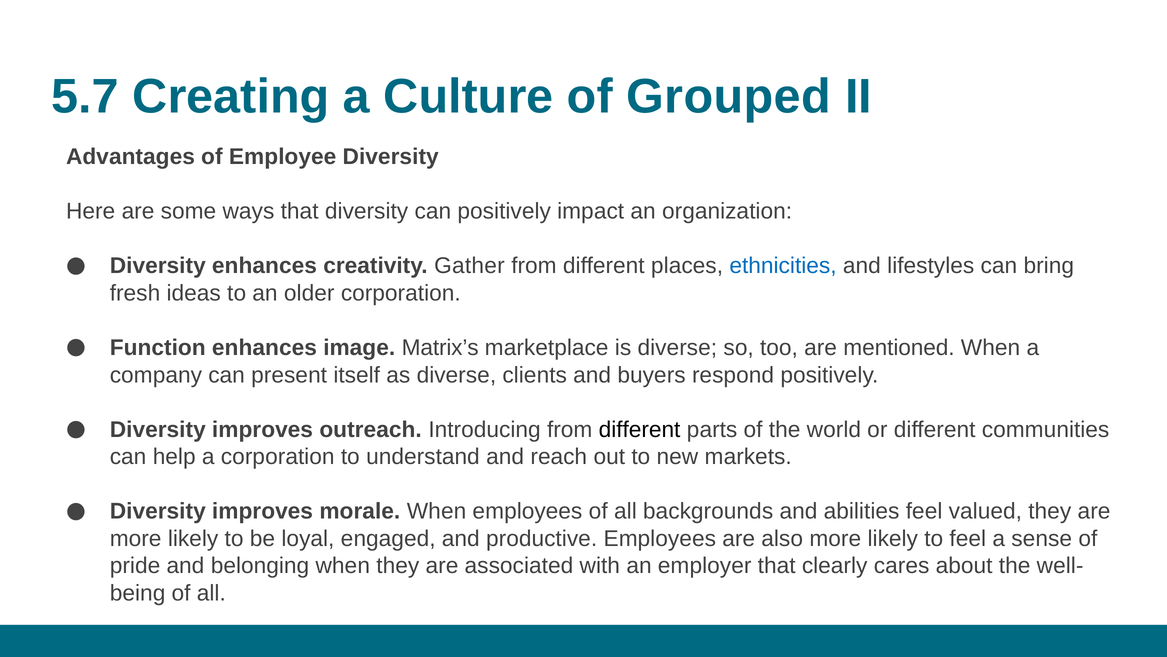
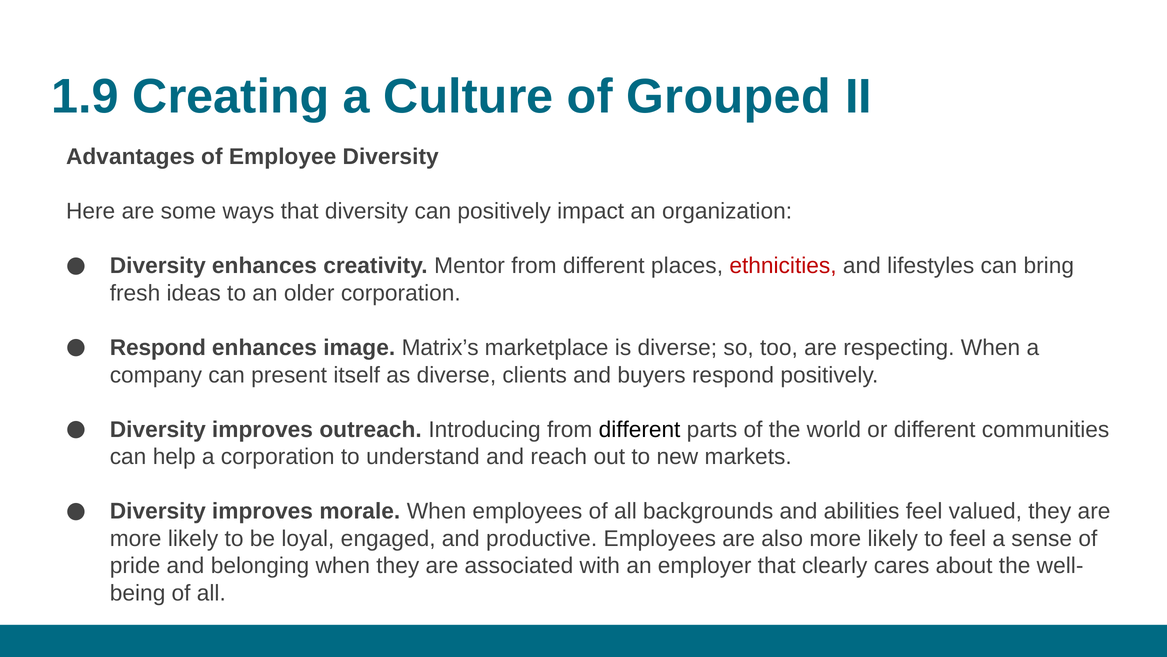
5.7: 5.7 -> 1.9 (85, 97)
Gather: Gather -> Mentor (470, 266)
ethnicities colour: blue -> red (783, 266)
Function: Function -> Respond (158, 347)
mentioned: mentioned -> respecting (899, 347)
